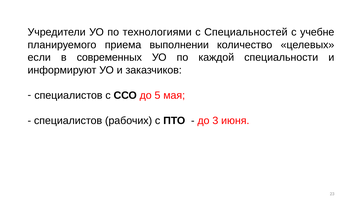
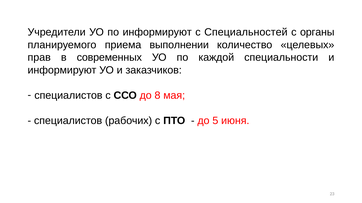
по технологиями: технологиями -> информируют (157, 32)
учебне: учебне -> органы (317, 32)
если: если -> прав (39, 58)
5: 5 -> 8 (157, 96)
3: 3 -> 5 (215, 121)
